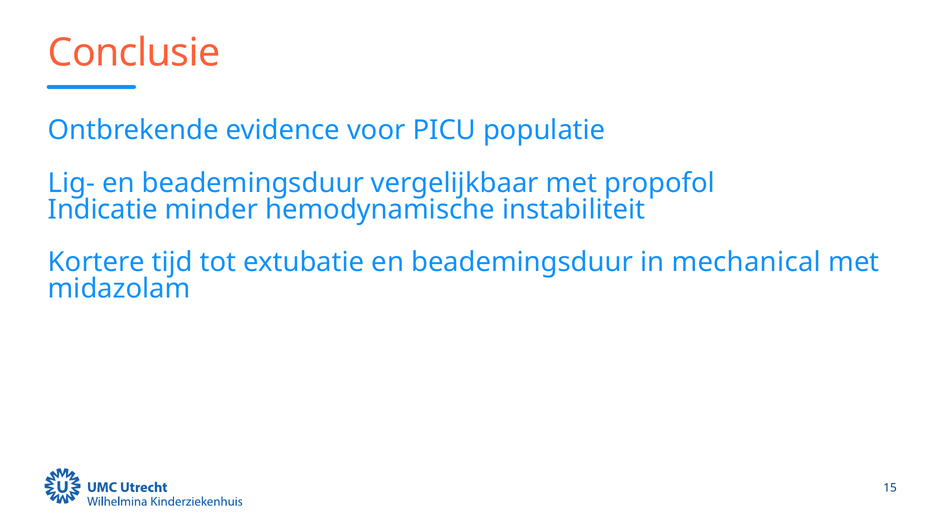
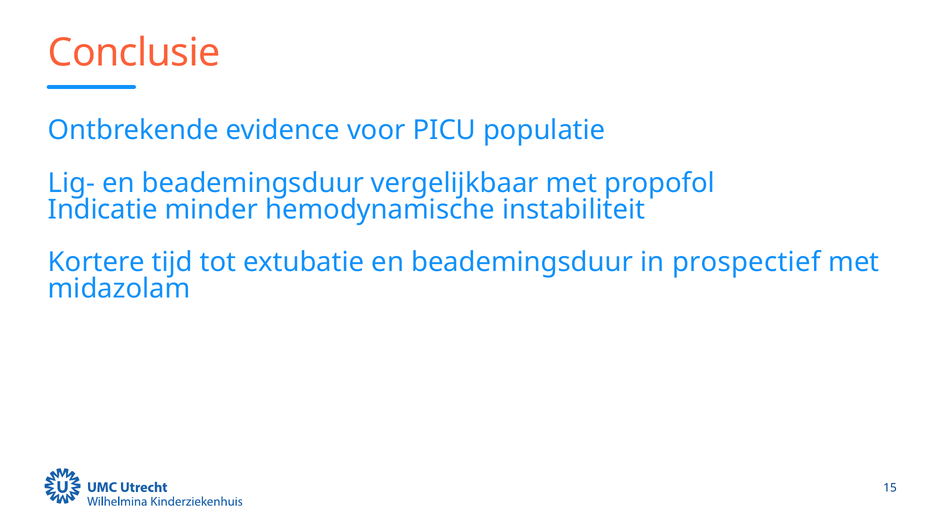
mechanical: mechanical -> prospectief (746, 262)
